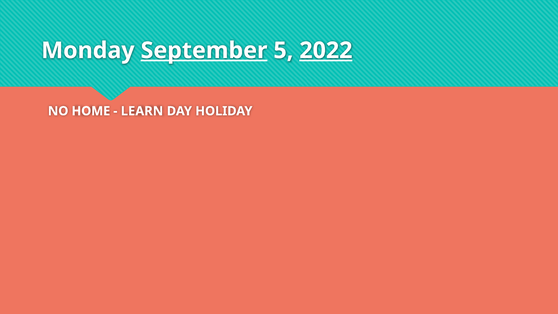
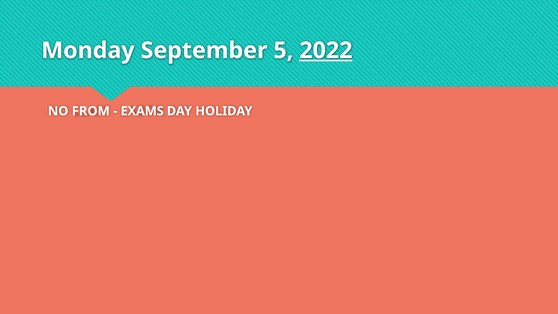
September underline: present -> none (204, 50)
HOME: HOME -> FROM (91, 111)
LEARN: LEARN -> EXAMS (142, 111)
